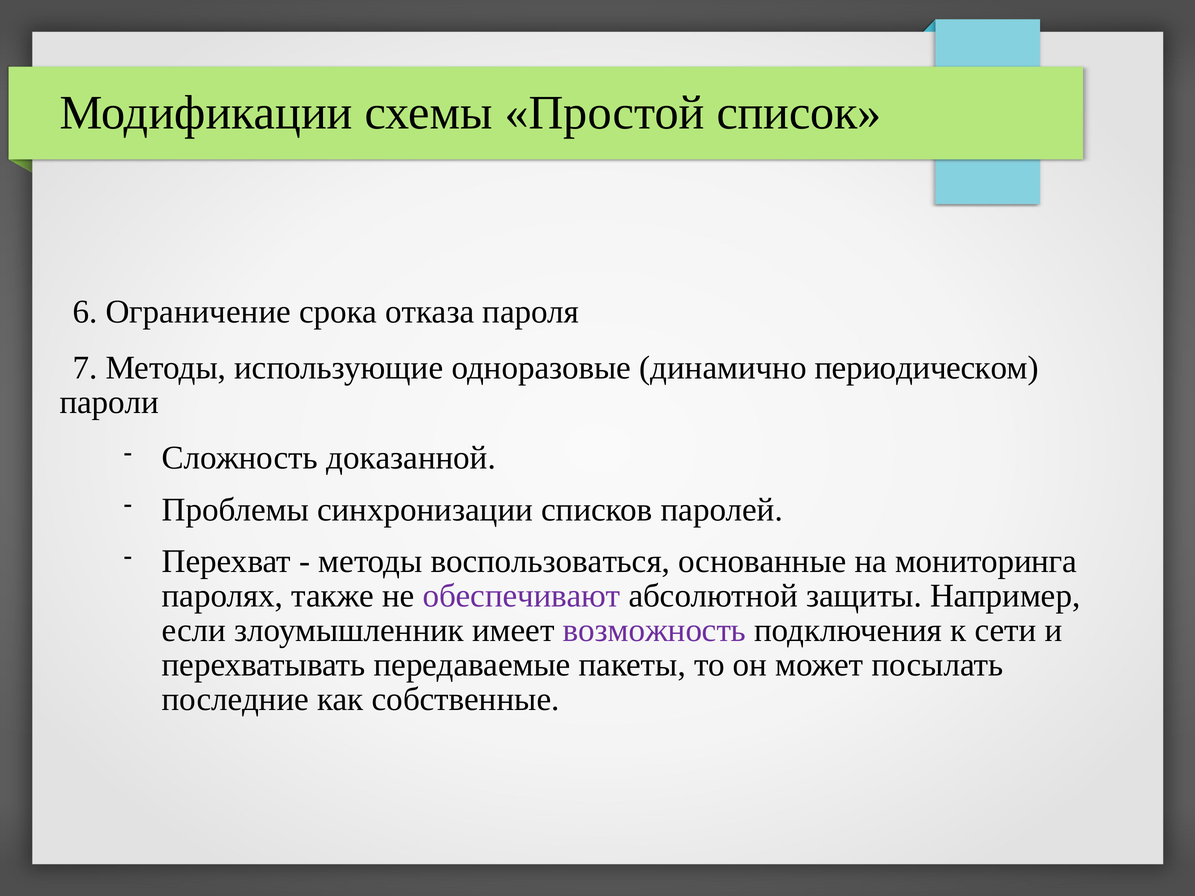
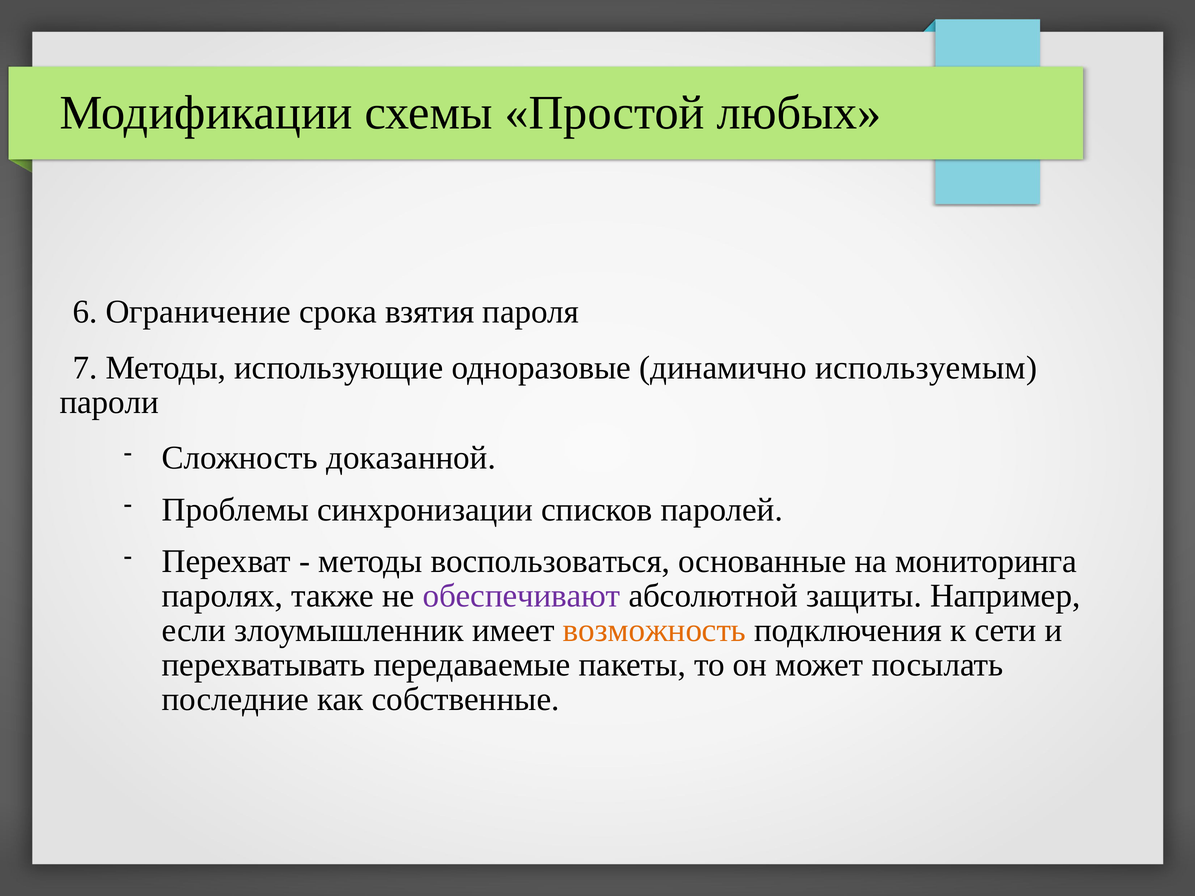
список: список -> любых (799, 113)
отказа: отказа -> взятия (430, 312)
периодическом: периодическом -> используемым (926, 368)
возможность colour: purple -> orange (654, 631)
